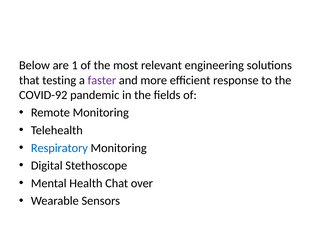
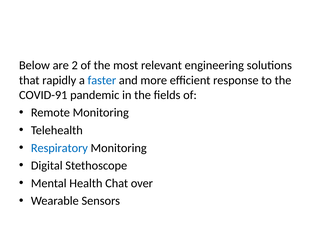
1: 1 -> 2 (75, 65)
testing: testing -> rapidly (59, 80)
faster colour: purple -> blue (102, 80)
COVID-92: COVID-92 -> COVID-91 (43, 95)
